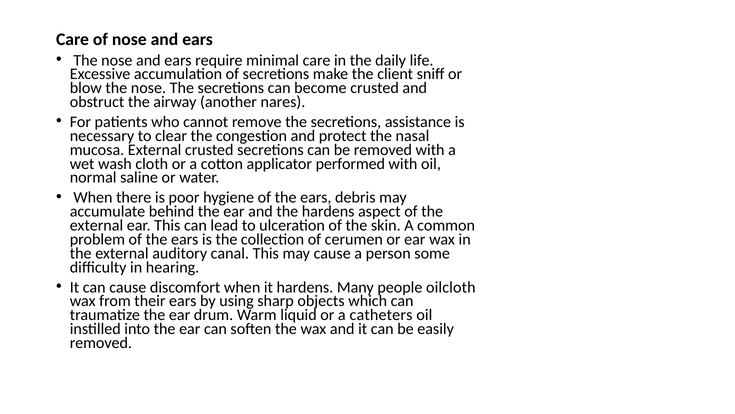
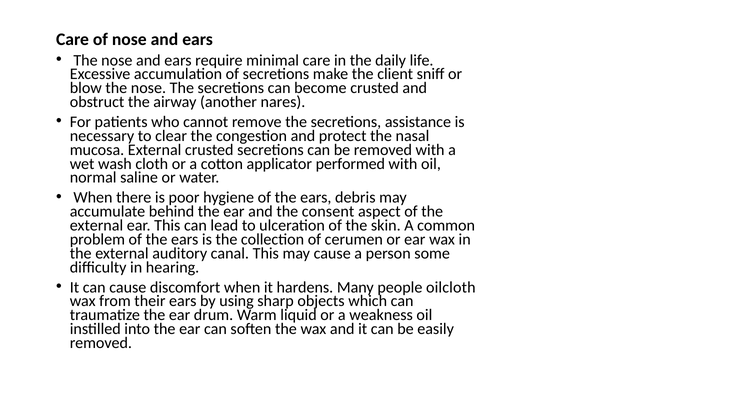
the hardens: hardens -> consent (328, 211)
catheters: catheters -> weakness (381, 315)
